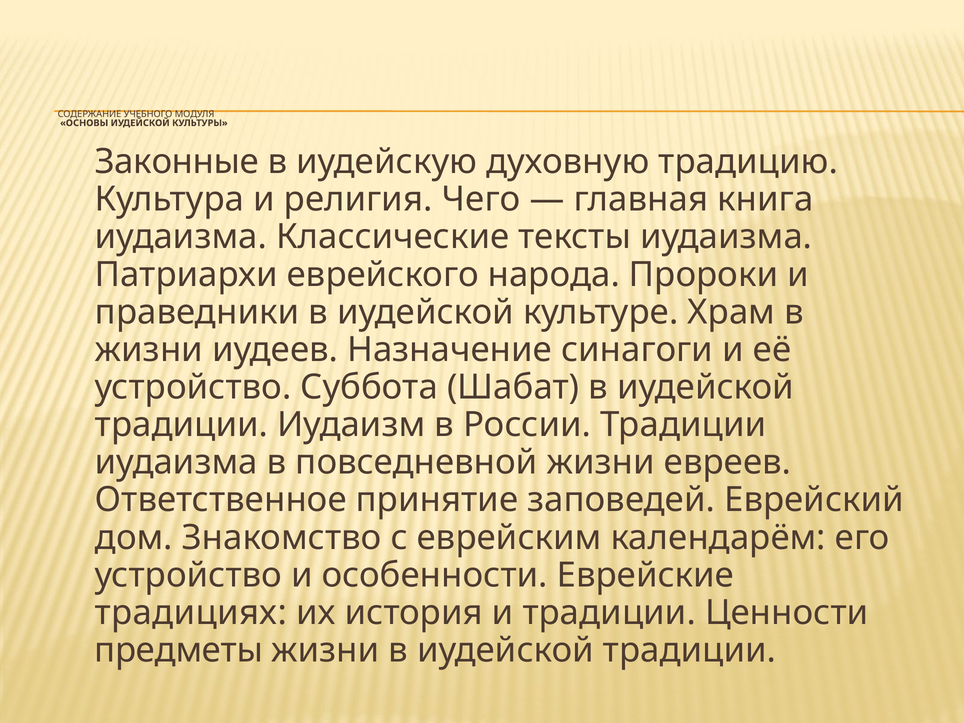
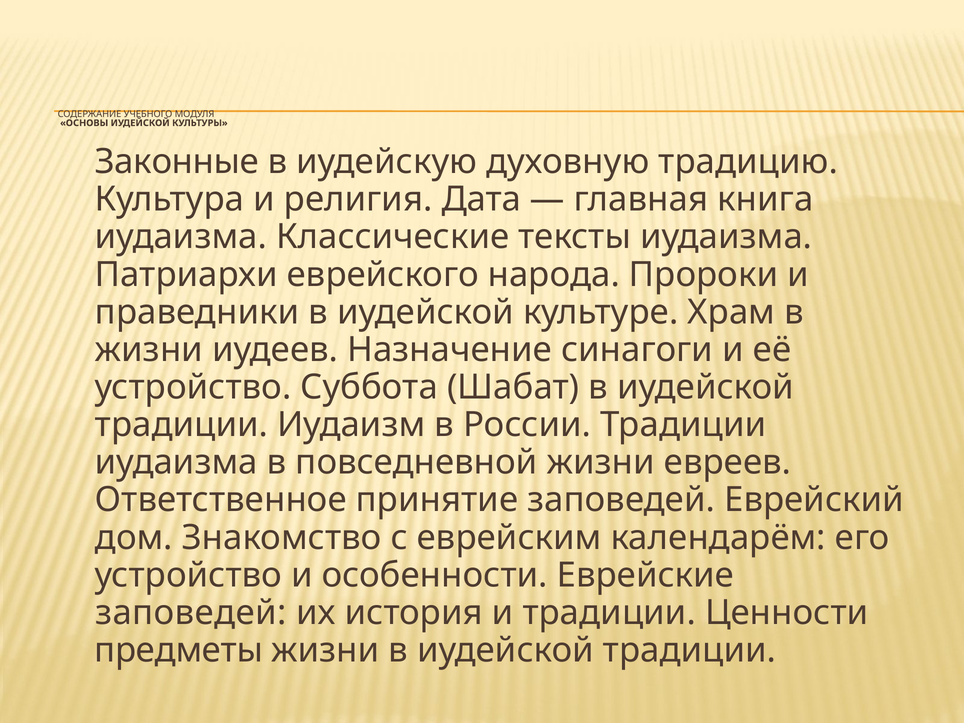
Чего: Чего -> Дата (481, 199)
традициях: традициях -> заповедей (191, 613)
